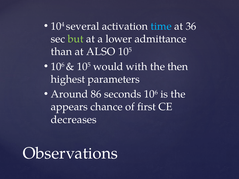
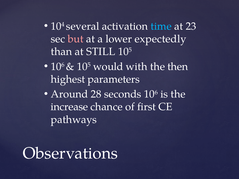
36: 36 -> 23 (191, 26)
but colour: light green -> pink (76, 39)
admittance: admittance -> expectedly (160, 39)
ALSO: ALSO -> STILL (101, 52)
86: 86 -> 28 (96, 94)
appears: appears -> increase (69, 107)
decreases: decreases -> pathways (74, 120)
